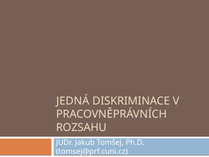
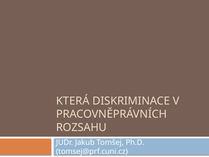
JEDNÁ: JEDNÁ -> KTERÁ (73, 101)
